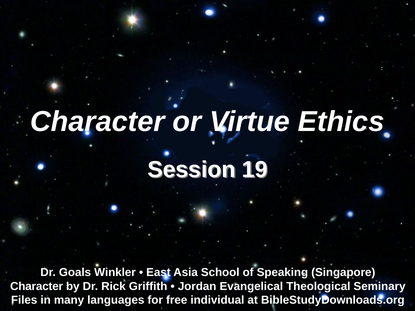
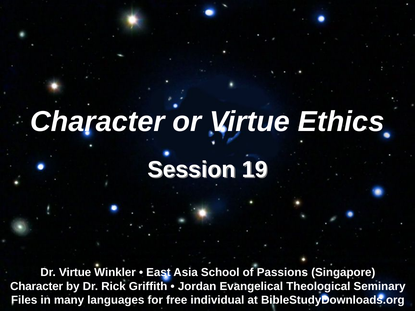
Dr Goals: Goals -> Virtue (75, 273)
Speaking: Speaking -> Passions (282, 273)
